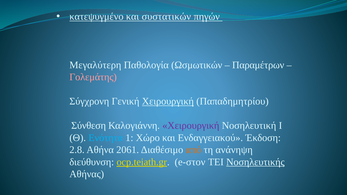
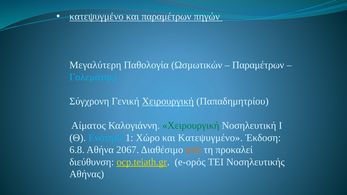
και συστατικών: συστατικών -> παραμέτρων (166, 17)
Γολεμάτης colour: pink -> light blue (93, 77)
Σύνθεση: Σύνθεση -> Αίματος (89, 126)
Χειρουργική colour: purple -> green (191, 126)
και Ενδαγγειακού: Ενδαγγειακού -> Κατεψυγμένο (210, 138)
2.8: 2.8 -> 6.8 (77, 150)
2061: 2061 -> 2067 (128, 150)
ανάνηψη: ανάνηψη -> προκαλεί (234, 150)
e-στον: e-στον -> e-ορός (190, 162)
Νοσηλευτικής underline: present -> none (255, 162)
